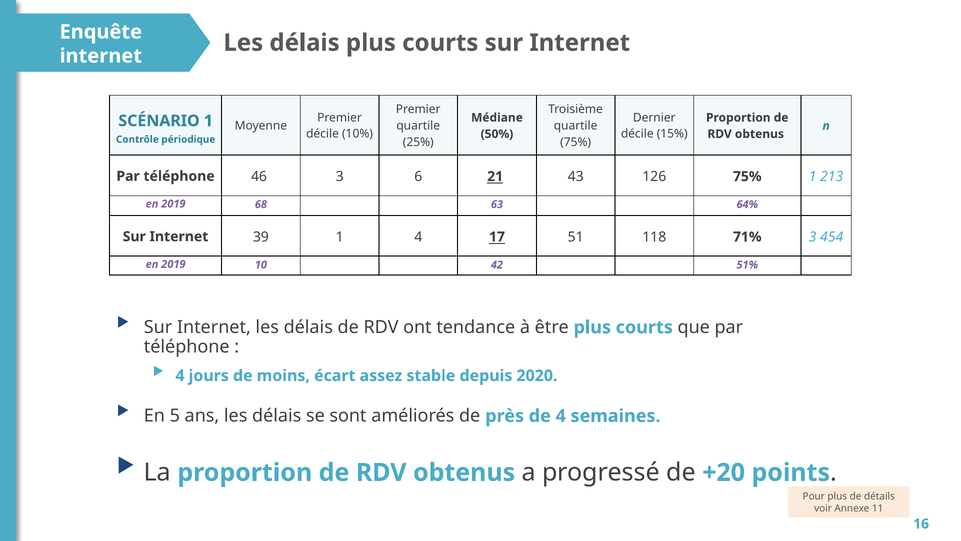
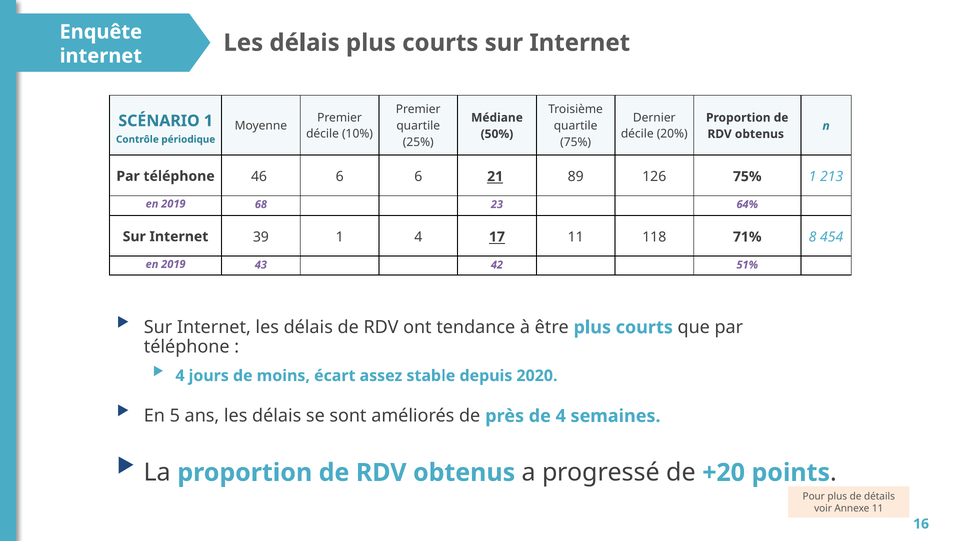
15%: 15% -> 20% (672, 134)
46 3: 3 -> 6 (340, 176)
43: 43 -> 89 (576, 176)
63: 63 -> 23 (497, 204)
17 51: 51 -> 11 (576, 237)
71% 3: 3 -> 8 (813, 237)
10: 10 -> 43 (261, 265)
